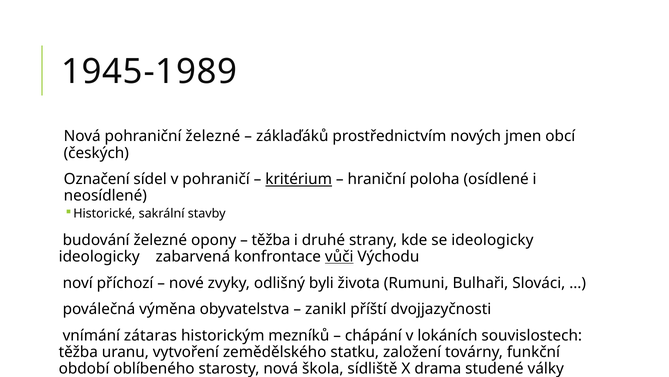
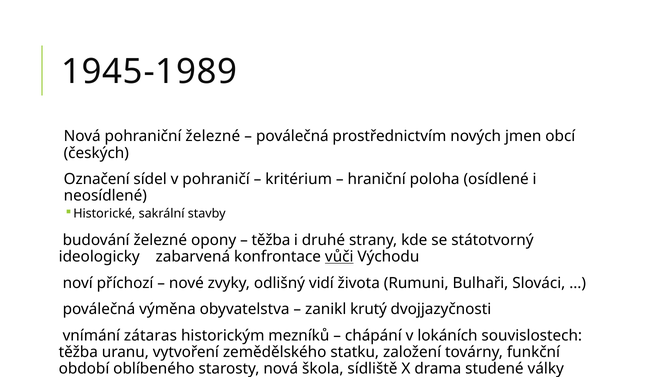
záklaďáků: záklaďáků -> poválečná (292, 136)
kritérium underline: present -> none (299, 179)
se ideologicky: ideologicky -> státotvorný (492, 240)
byli: byli -> vidí (321, 282)
příští: příští -> krutý (369, 309)
